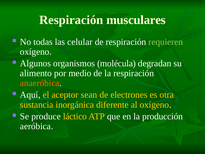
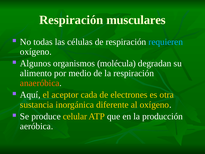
celular: celular -> células (80, 42)
requieren colour: light green -> light blue (166, 42)
sean: sean -> cada (89, 95)
láctico: láctico -> celular (75, 116)
